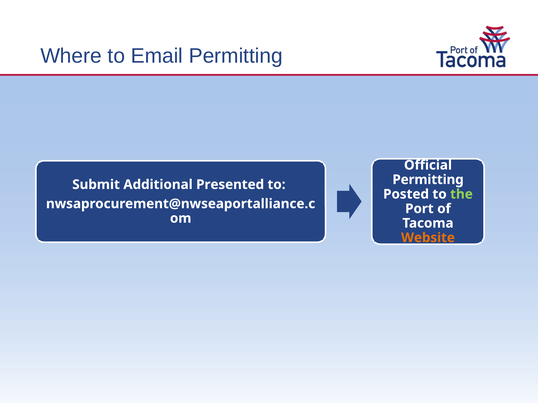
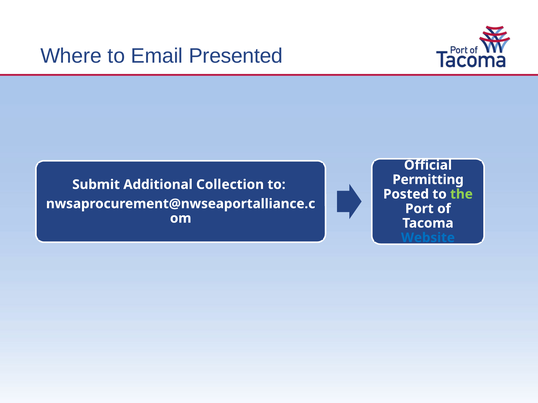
Email Permitting: Permitting -> Presented (236, 56)
Presented: Presented -> Collection (230, 185)
Website colour: orange -> blue (428, 238)
